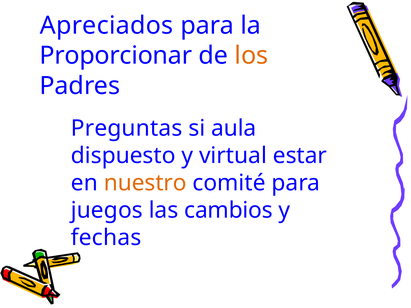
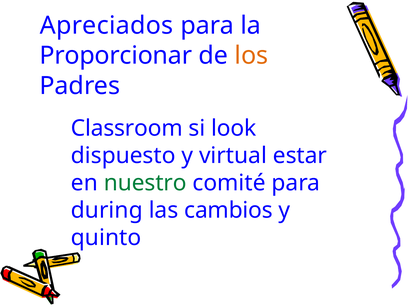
Preguntas: Preguntas -> Classroom (127, 128)
aula: aula -> look (234, 128)
nuestro colour: orange -> green (145, 183)
juegos: juegos -> during (107, 211)
fechas: fechas -> quinto (106, 238)
